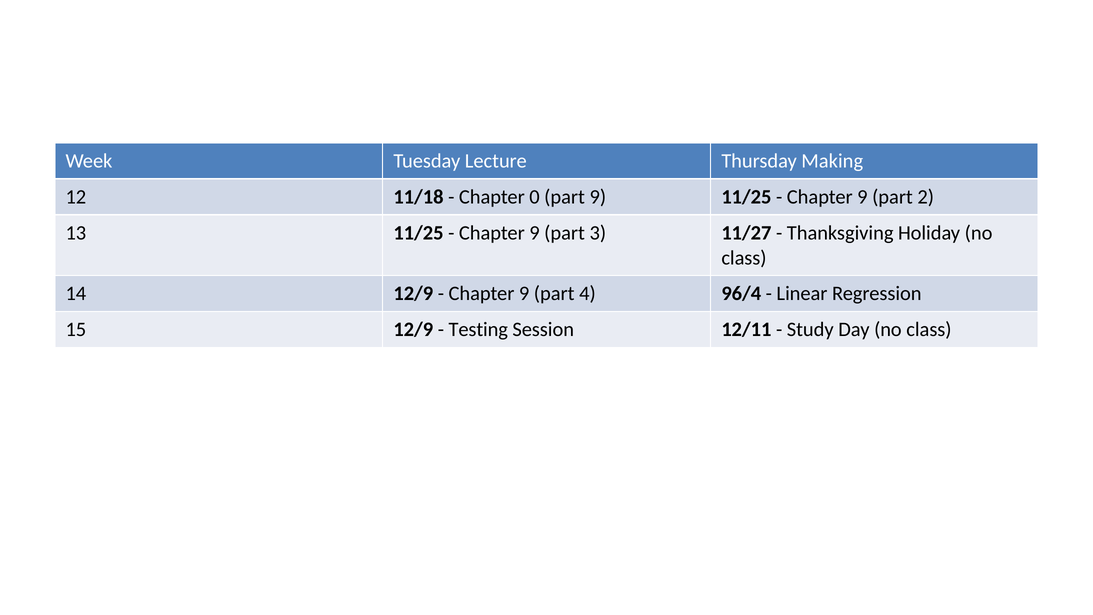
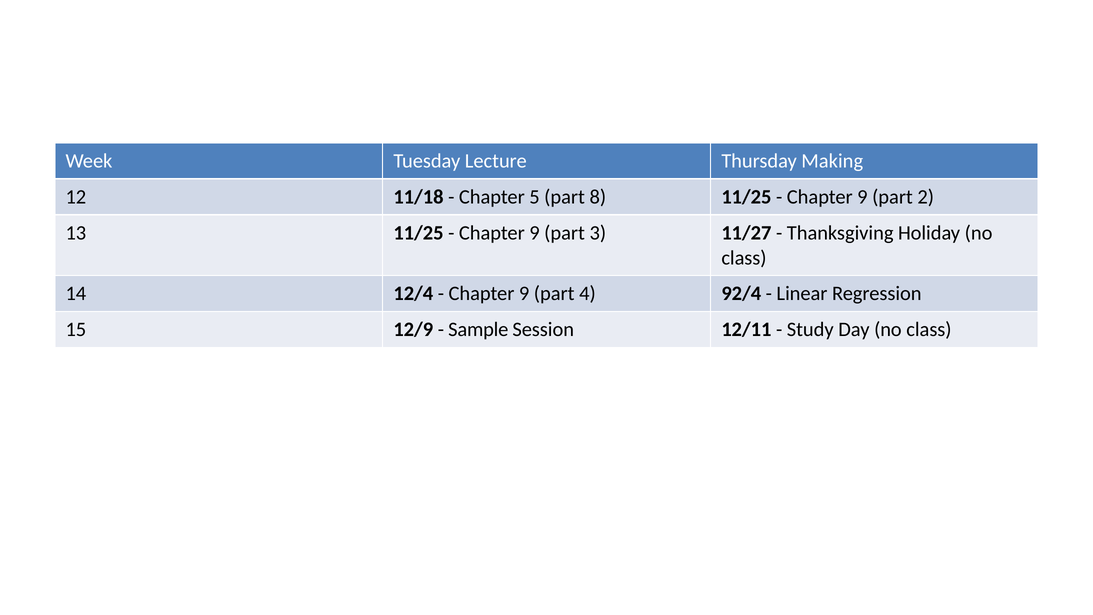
0: 0 -> 5 (534, 197)
part 9: 9 -> 8 (598, 197)
14 12/9: 12/9 -> 12/4 (413, 294)
96/4: 96/4 -> 92/4 (741, 294)
Testing: Testing -> Sample (478, 330)
